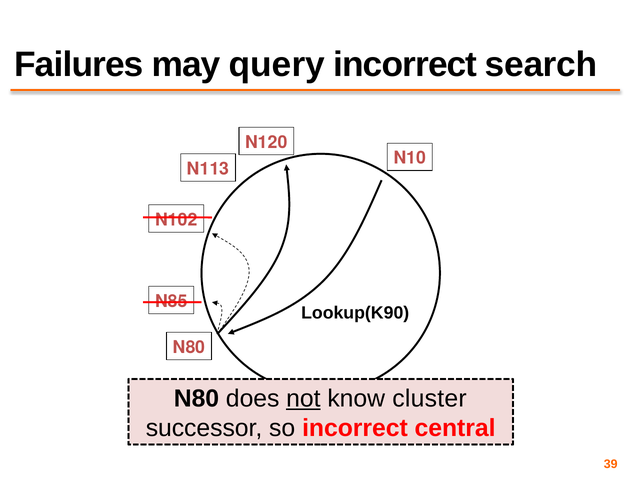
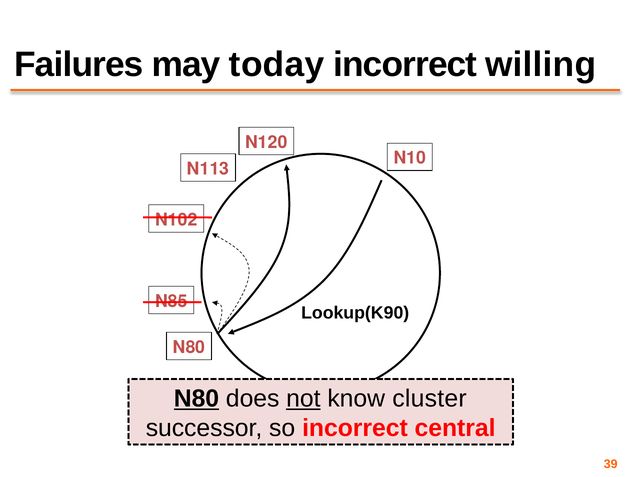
query: query -> today (277, 65)
search: search -> willing (541, 65)
N80 underline: none -> present (196, 399)
